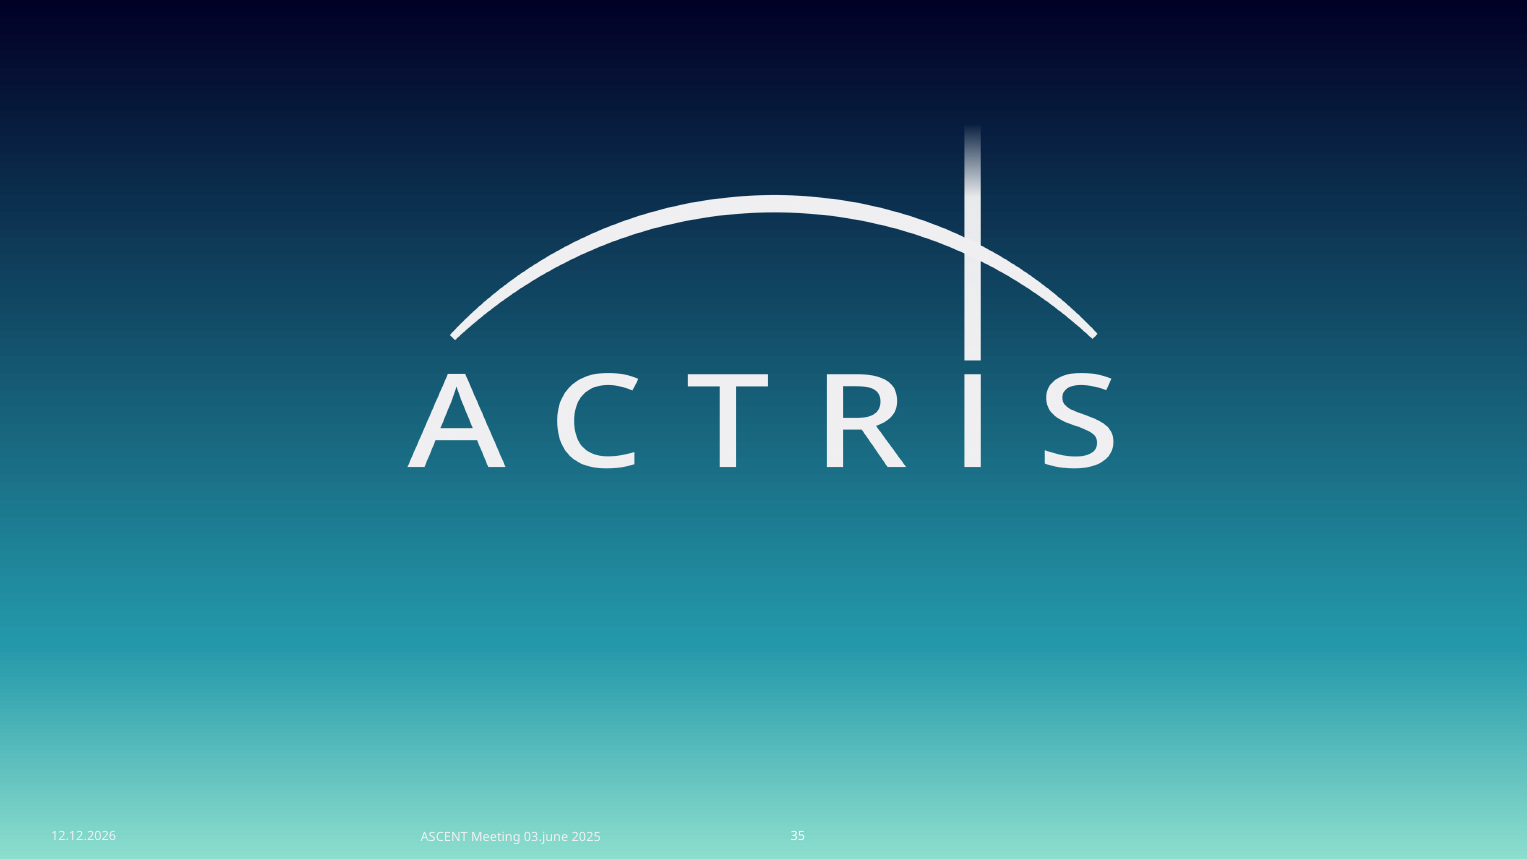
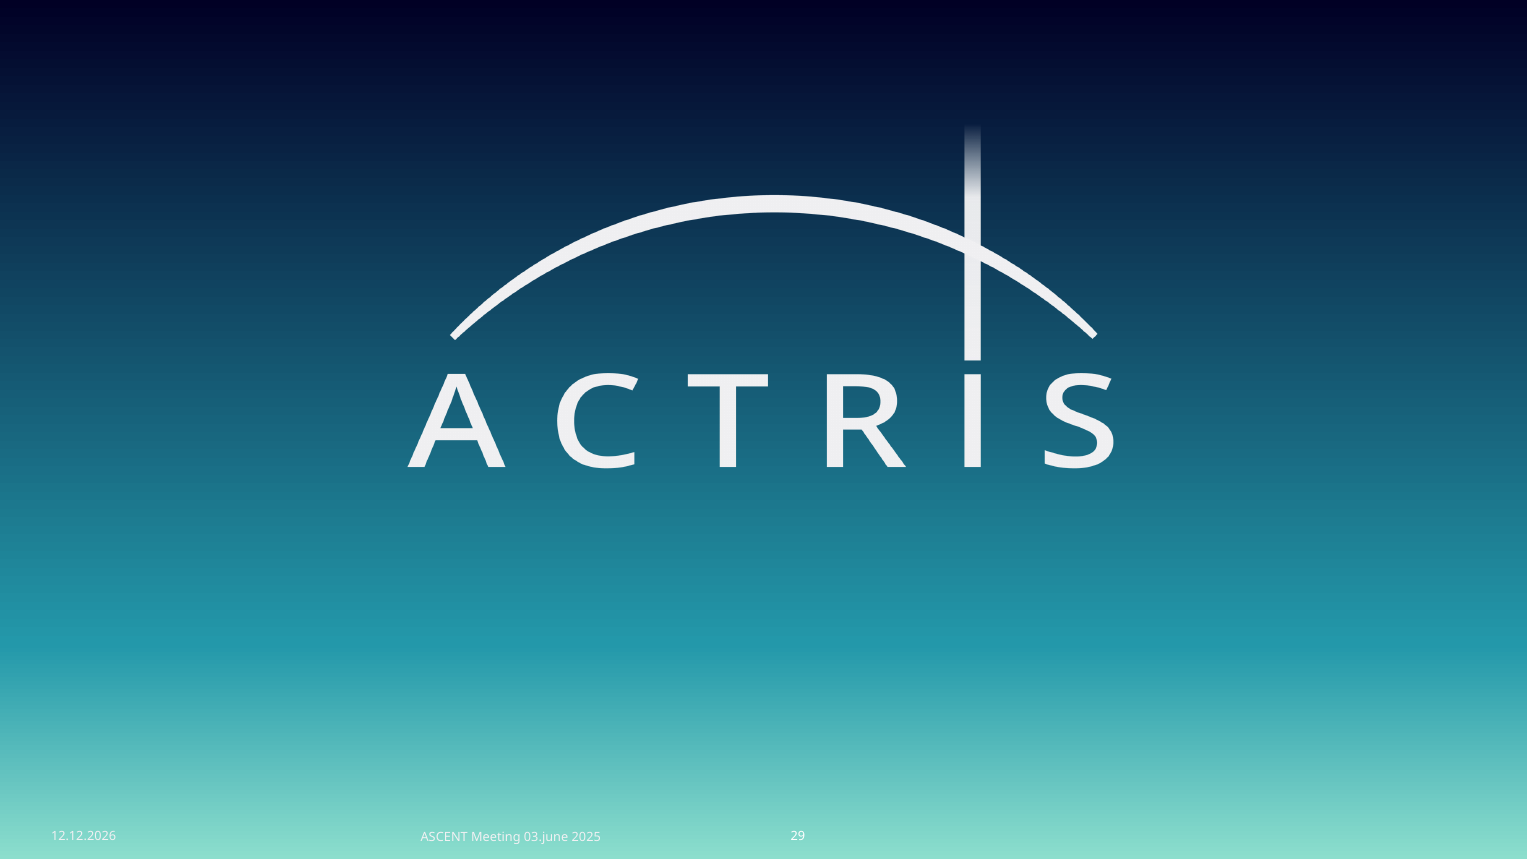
35: 35 -> 29 (798, 836)
